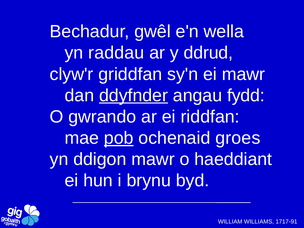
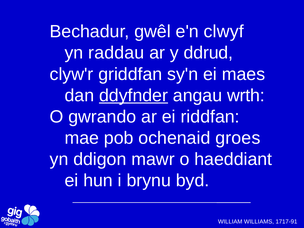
wella: wella -> clwyf (224, 32)
ei mawr: mawr -> maes (243, 74)
fydd: fydd -> wrth (246, 95)
pob underline: present -> none (119, 138)
